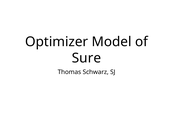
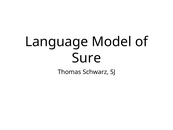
Optimizer: Optimizer -> Language (57, 42)
